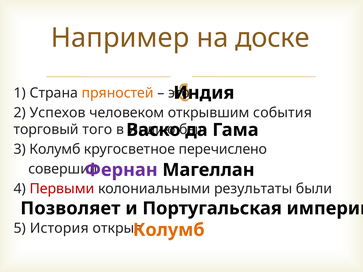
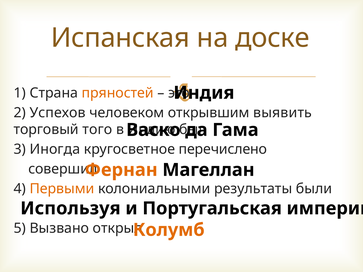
Например: Например -> Испанская (120, 38)
события: события -> выявить (283, 113)
3 Колумб: Колумб -> Иногда (55, 149)
Фернан colour: purple -> orange (121, 170)
Первыми colour: red -> orange (62, 189)
Позволяет: Позволяет -> Используя (70, 209)
История: История -> Вызвано (59, 228)
